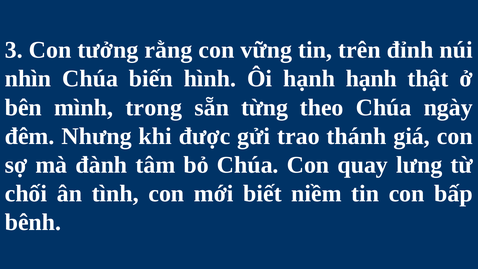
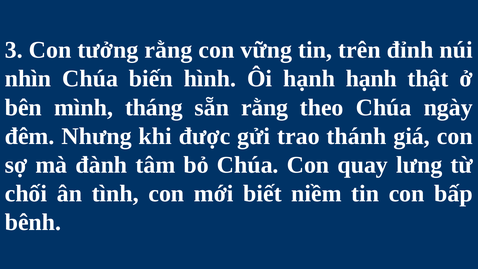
trong: trong -> tháng (154, 107)
sẵn từng: từng -> rằng (265, 107)
